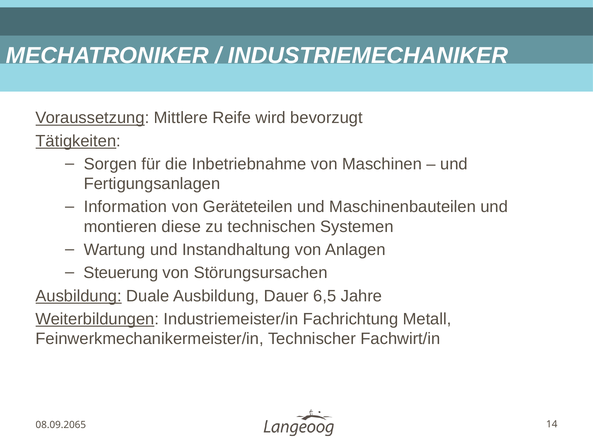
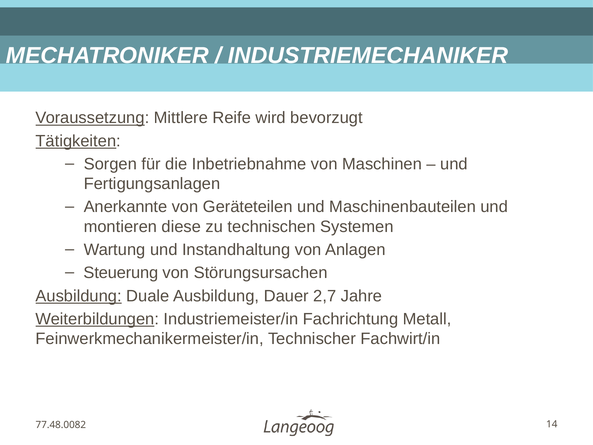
Information: Information -> Anerkannte (125, 207)
6,5: 6,5 -> 2,7 (325, 296)
08.09.2065: 08.09.2065 -> 77.48.0082 (61, 425)
